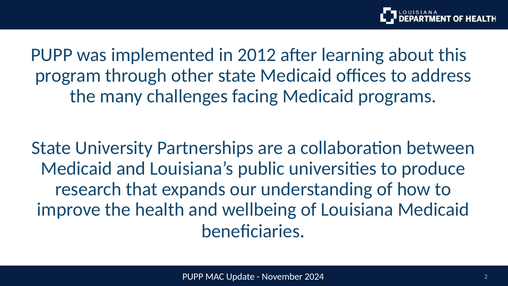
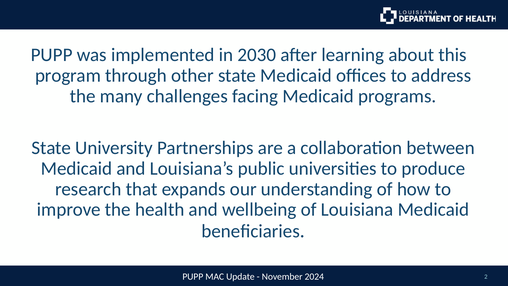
2012: 2012 -> 2030 (257, 55)
